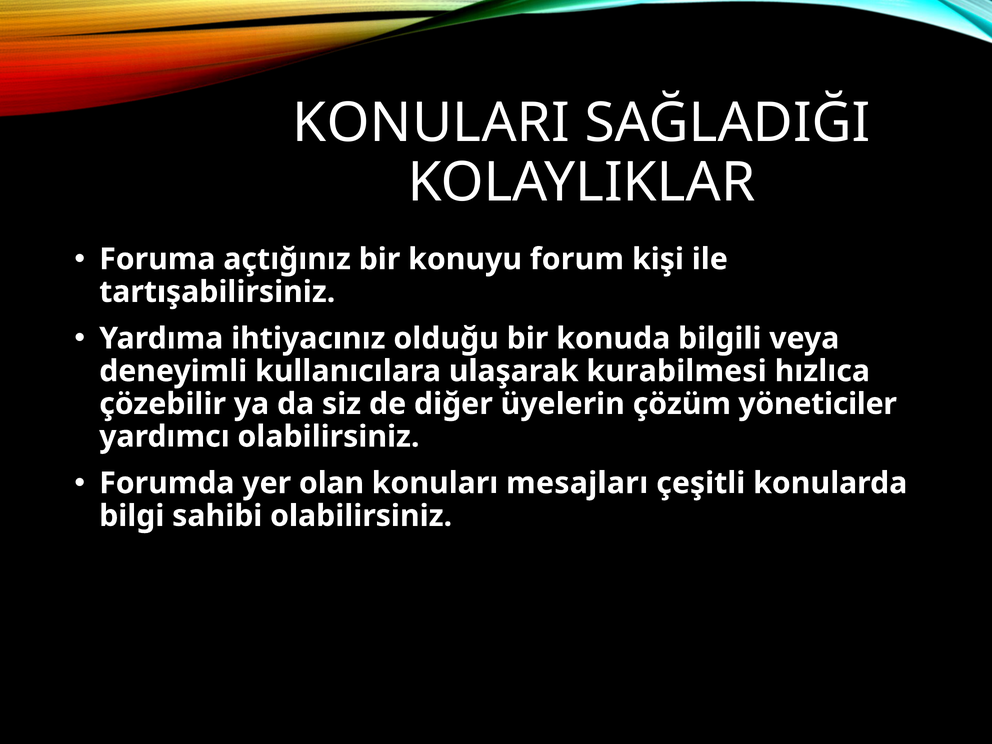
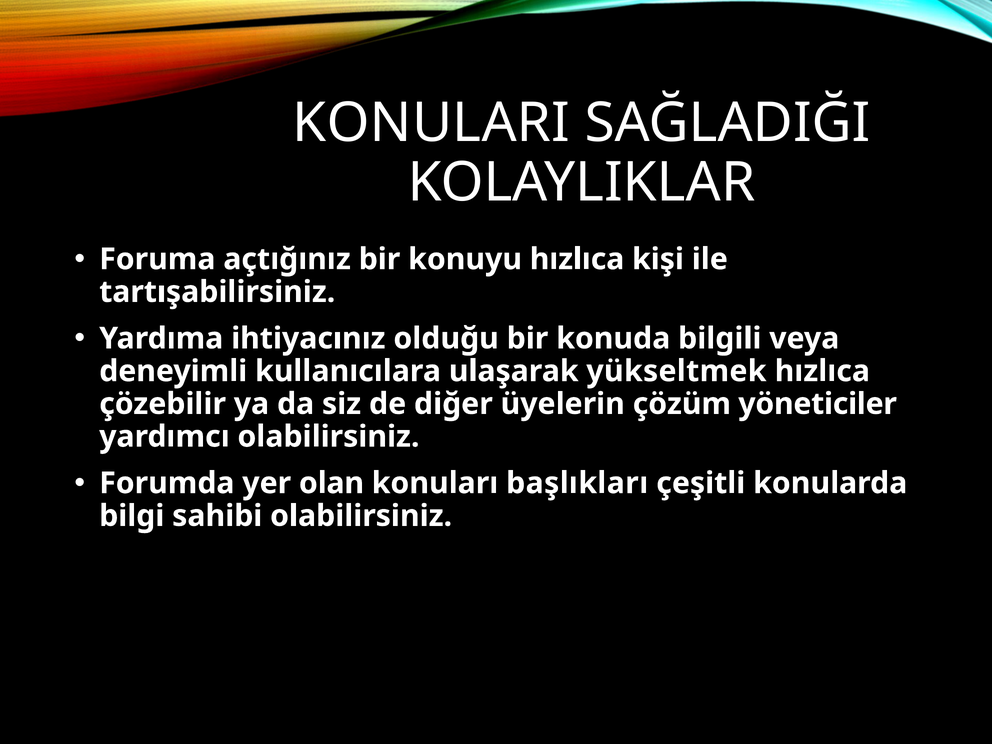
konuyu forum: forum -> hızlıca (577, 259)
kurabilmesi: kurabilmesi -> yükseltmek (676, 371)
mesajları: mesajları -> başlıkları (577, 483)
